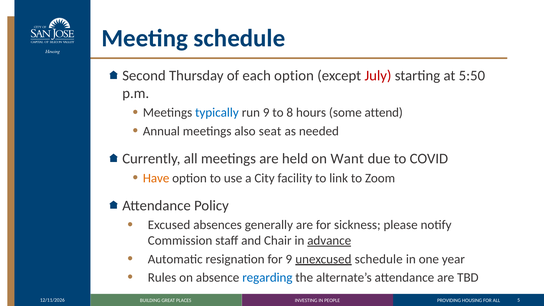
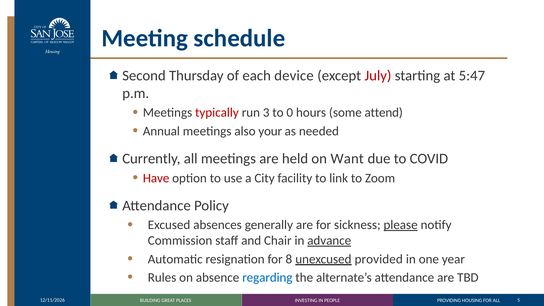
each option: option -> device (294, 76)
5:50: 5:50 -> 5:47 (472, 76)
typically colour: blue -> red (217, 113)
run 9: 9 -> 3 (266, 113)
8: 8 -> 0 (290, 113)
seat: seat -> your (270, 131)
Have colour: orange -> red (156, 178)
please underline: none -> present (401, 225)
for 9: 9 -> 8 (289, 259)
unexcused schedule: schedule -> provided (379, 259)
